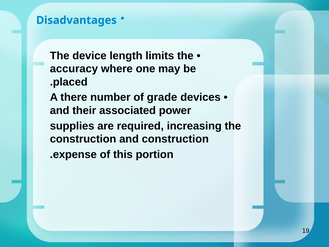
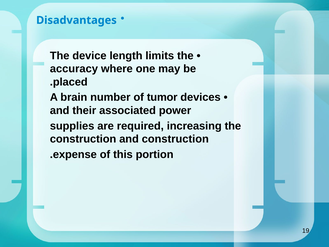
there: there -> brain (74, 97)
grade: grade -> tumor (162, 97)
